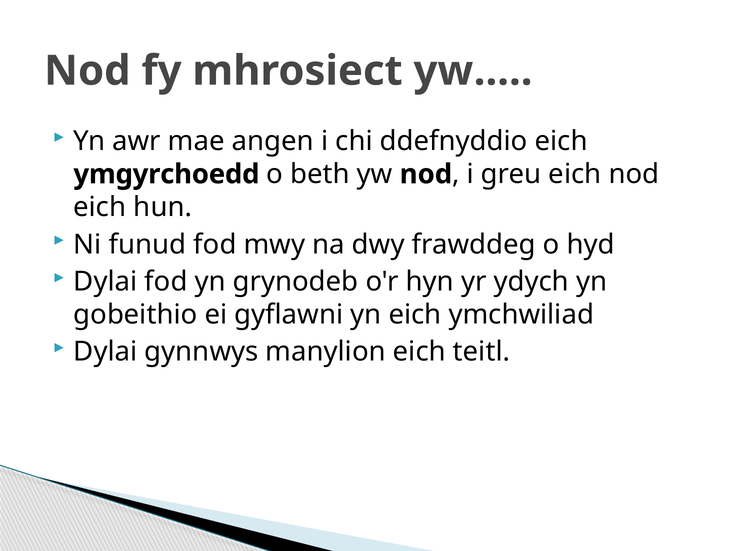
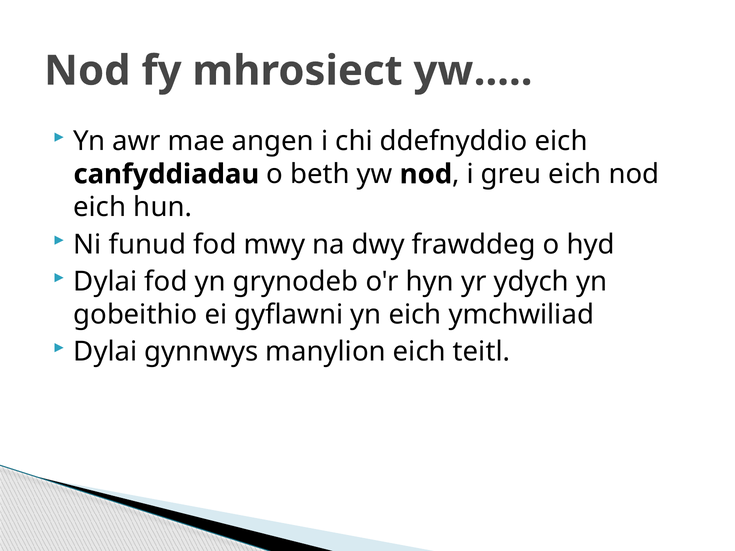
ymgyrchoedd: ymgyrchoedd -> canfyddiadau (166, 174)
